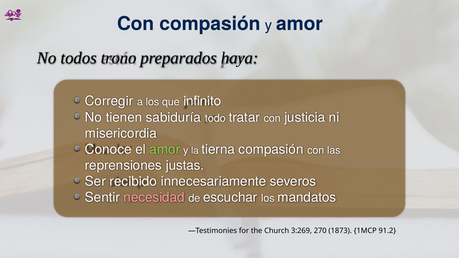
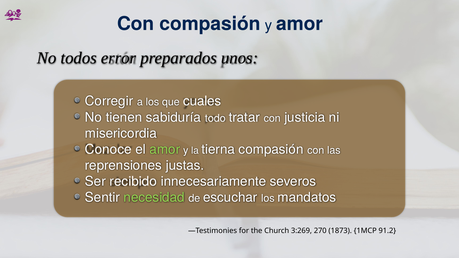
trono: trono -> error (119, 58)
haya: haya -> unos (240, 58)
infinito: infinito -> cuales (202, 101)
necesidad colour: pink -> light green (154, 198)
